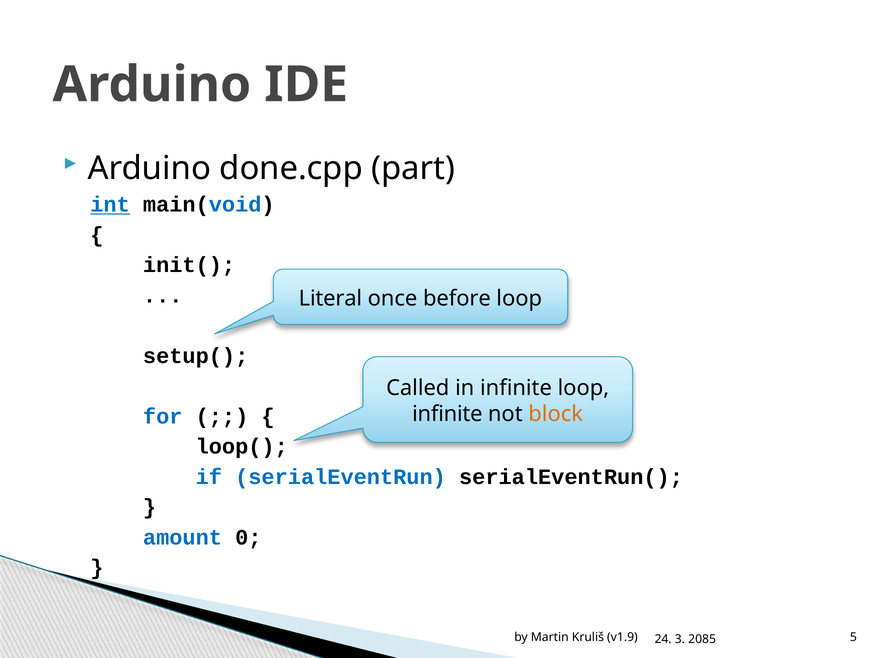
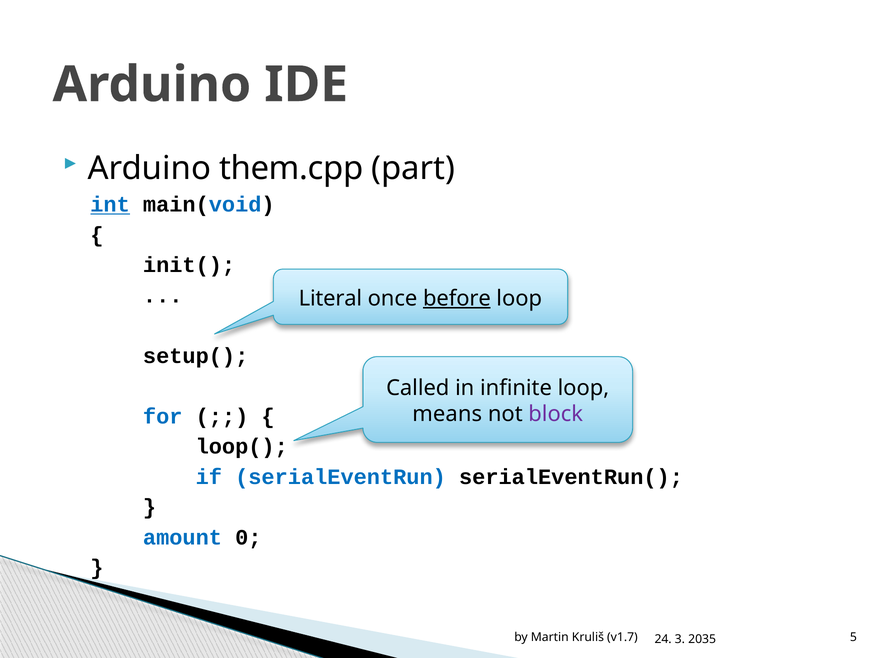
done.cpp: done.cpp -> them.cpp (291, 169)
before underline: none -> present (457, 299)
infinite: infinite -> means (447, 415)
block colour: orange -> purple (556, 415)
v1.9: v1.9 -> v1.7 (622, 638)
2085: 2085 -> 2035 (702, 640)
